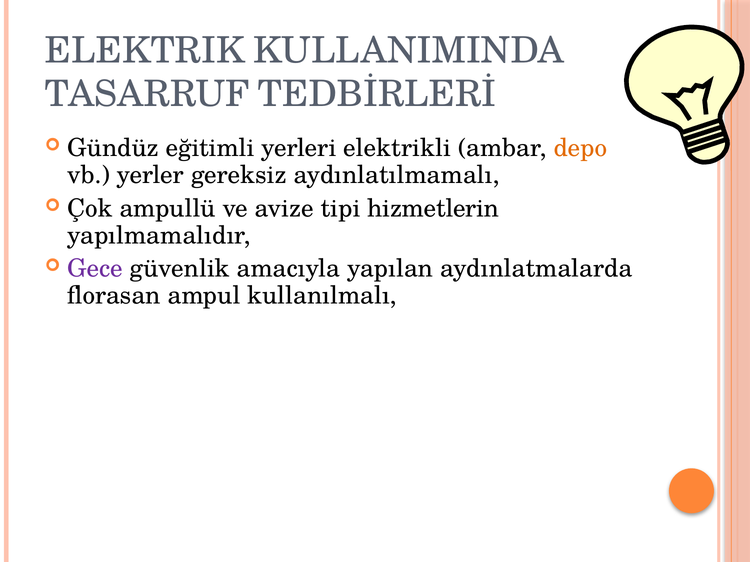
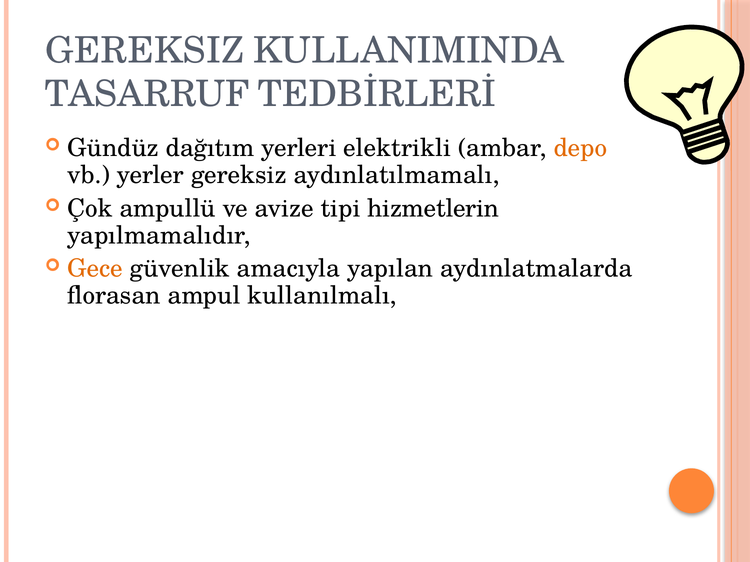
ELEKTRIK: ELEKTRIK -> GEREKSIZ (145, 51)
eğitimli: eğitimli -> dağıtım (210, 148)
Gece colour: purple -> orange (95, 269)
